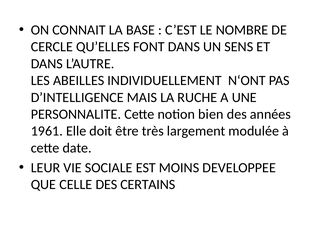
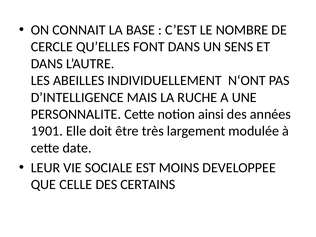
bien: bien -> ainsi (211, 114)
1961: 1961 -> 1901 (47, 131)
